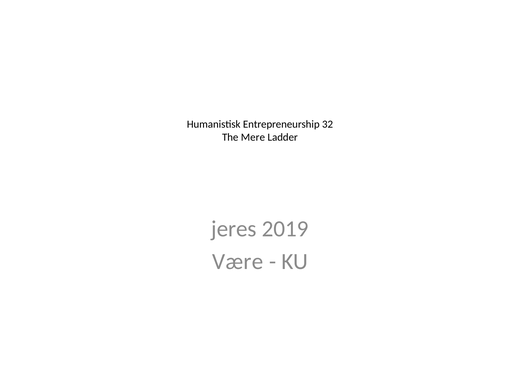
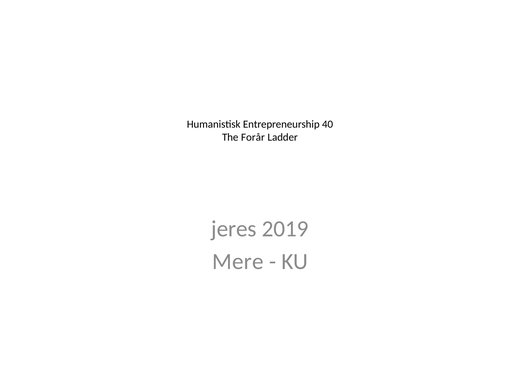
32: 32 -> 40 (328, 124)
Mere: Mere -> Forår (253, 137)
Være: Være -> Mere (238, 261)
